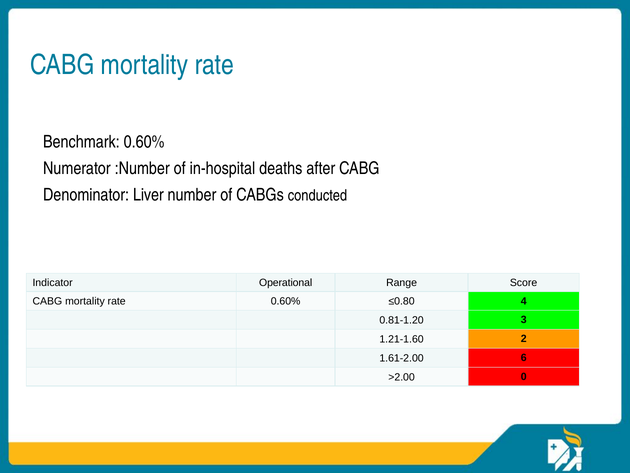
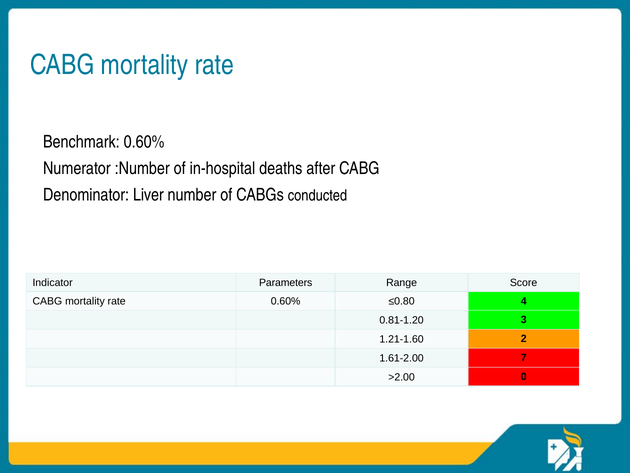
Operational: Operational -> Parameters (286, 282)
6: 6 -> 7 (524, 357)
